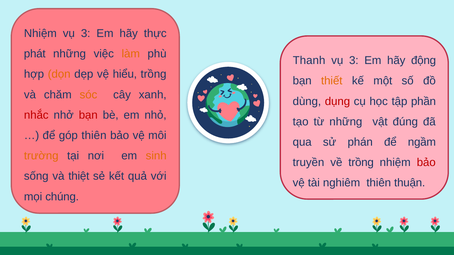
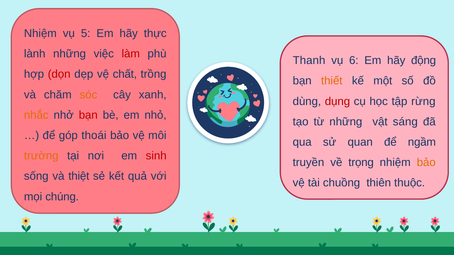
Nhiệm vụ 3: 3 -> 5 (86, 33)
phát: phát -> lành (35, 54)
làm colour: orange -> red (131, 54)
3: 3 -> 6 (354, 61)
dọn colour: orange -> red (59, 74)
hiểu: hiểu -> chất (125, 74)
phần: phần -> rừng (423, 101)
nhắc colour: red -> orange (36, 115)
đúng: đúng -> sáng (405, 122)
góp thiên: thiên -> thoái (94, 136)
phán: phán -> quan (360, 142)
sinh colour: orange -> red (156, 156)
về trồng: trồng -> trọng (361, 163)
bảo colour: red -> orange (426, 163)
nghiêm: nghiêm -> chuồng (342, 183)
thuận: thuận -> thuộc (410, 183)
